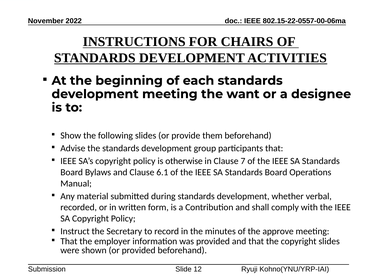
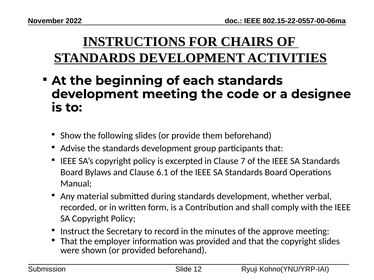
want: want -> code (243, 94)
otherwise: otherwise -> excerpted (184, 161)
